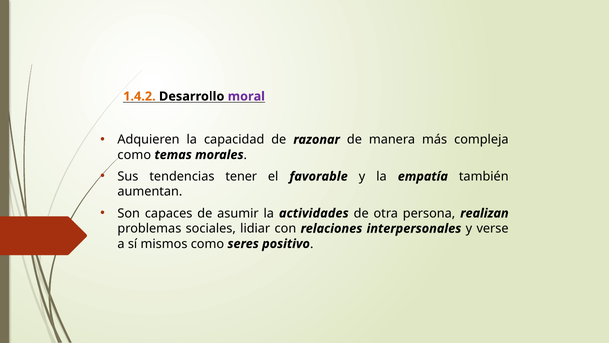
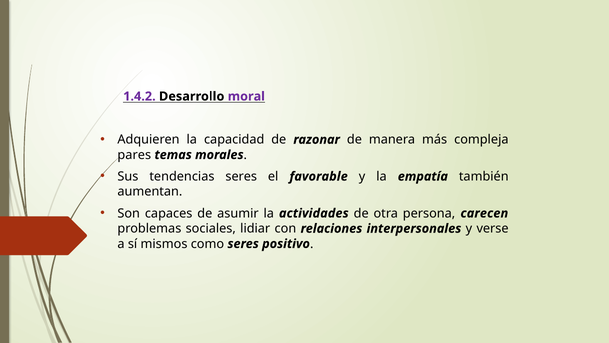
1.4.2 colour: orange -> purple (139, 96)
como: como -> pares (134, 155)
tendencias tener: tener -> seres (241, 176)
realizan: realizan -> carecen (484, 213)
